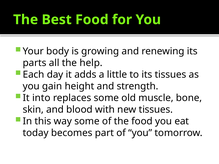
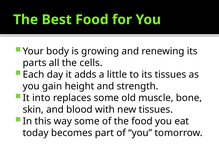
help: help -> cells (91, 63)
